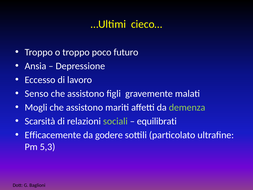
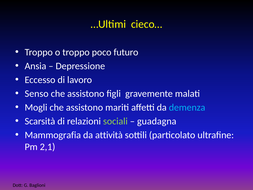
demenza colour: light green -> light blue (187, 107)
equilibrati: equilibrati -> guadagna (157, 121)
Efficacemente: Efficacemente -> Mammografia (53, 135)
godere: godere -> attività (109, 135)
5,3: 5,3 -> 2,1 (47, 147)
